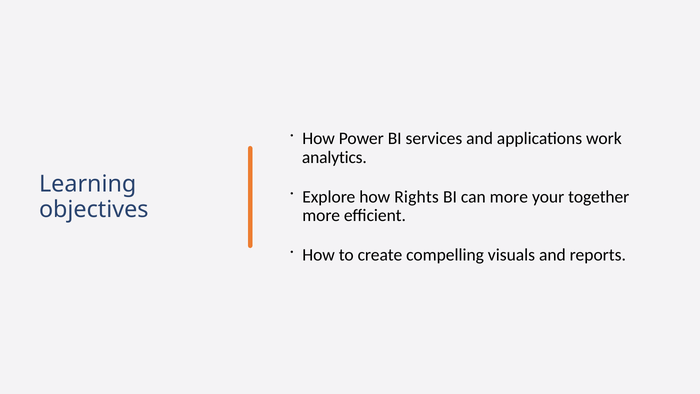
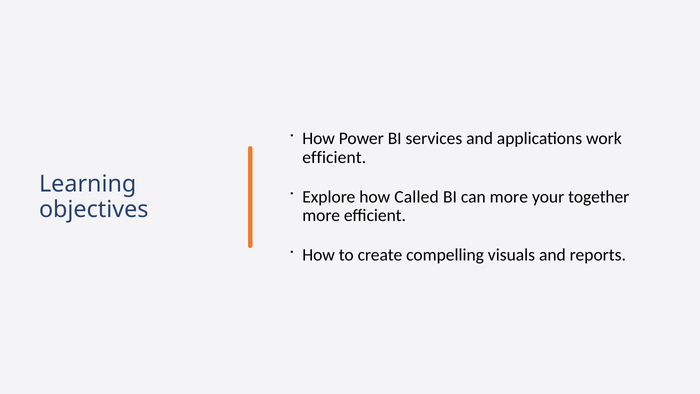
analytics: analytics -> efficient (334, 157)
Rights: Rights -> Called (417, 197)
